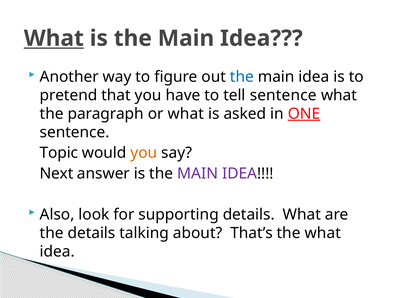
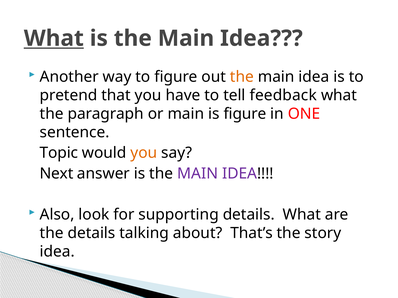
the colour: blue -> orange (242, 77)
tell sentence: sentence -> feedback (283, 95)
or what: what -> main (186, 114)
is asked: asked -> figure (245, 114)
ONE underline: present -> none (304, 114)
the what: what -> story (323, 233)
